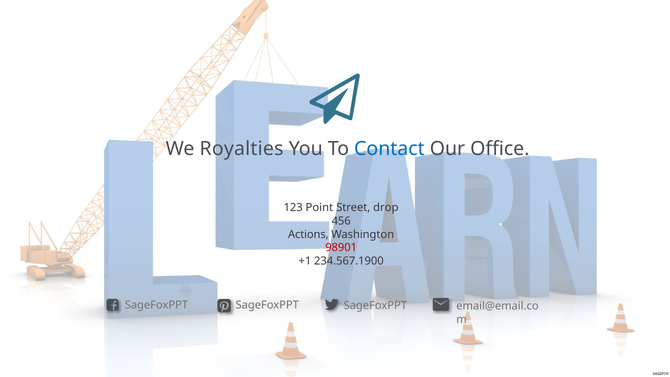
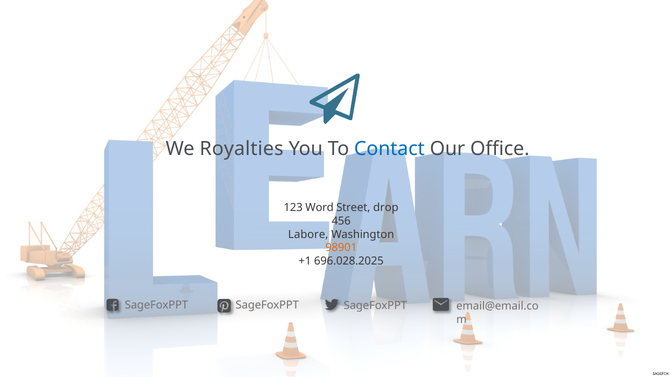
Point: Point -> Word (319, 207)
Actions: Actions -> Labore (308, 234)
98901 colour: red -> orange (341, 248)
234.567.1900: 234.567.1900 -> 696.028.2025 (349, 261)
